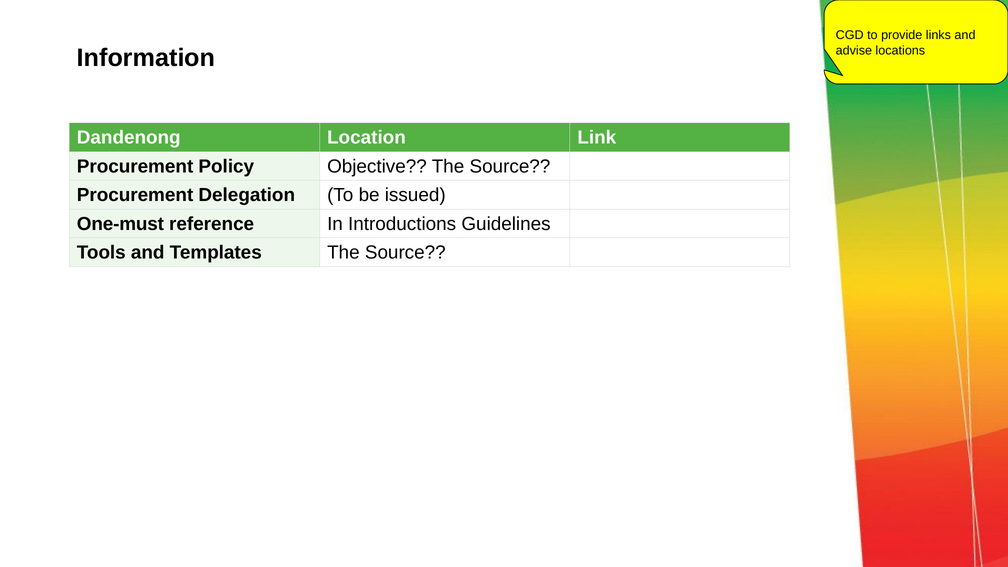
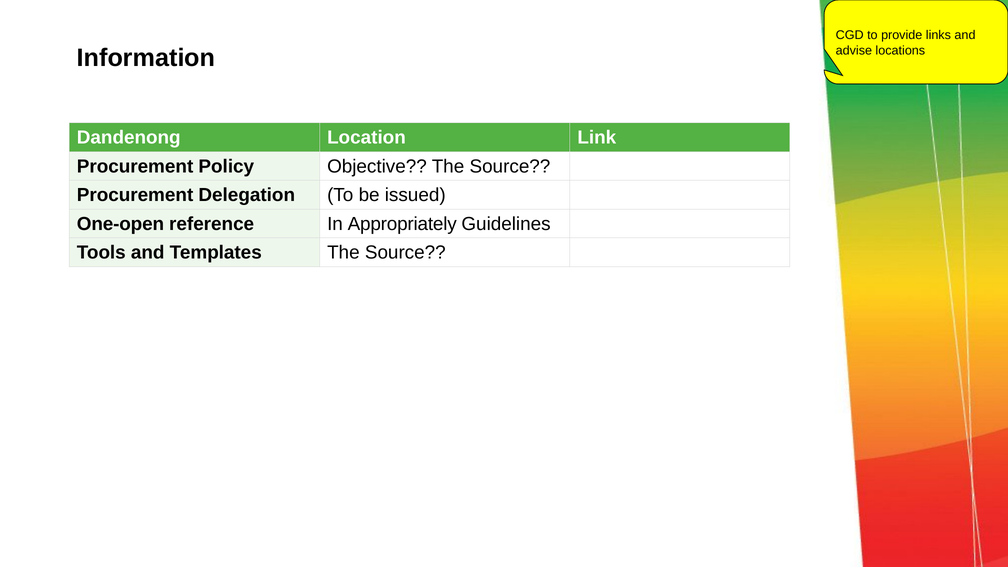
One-must: One-must -> One-open (120, 224)
Introductions: Introductions -> Appropriately (402, 224)
